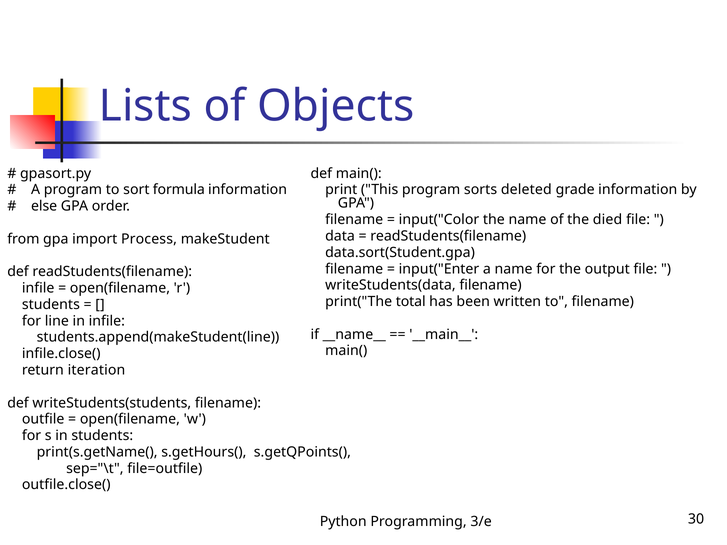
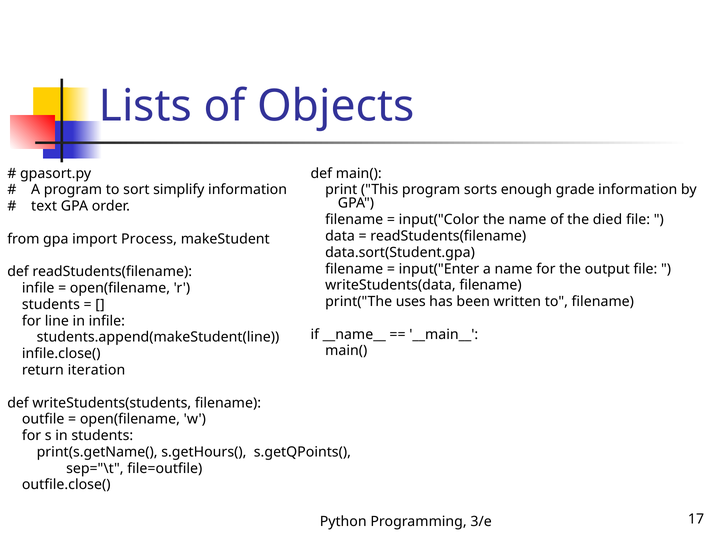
formula: formula -> simplify (179, 190)
deleted: deleted -> enough (526, 190)
else: else -> text (44, 206)
total: total -> uses (411, 302)
30: 30 -> 17 (696, 519)
